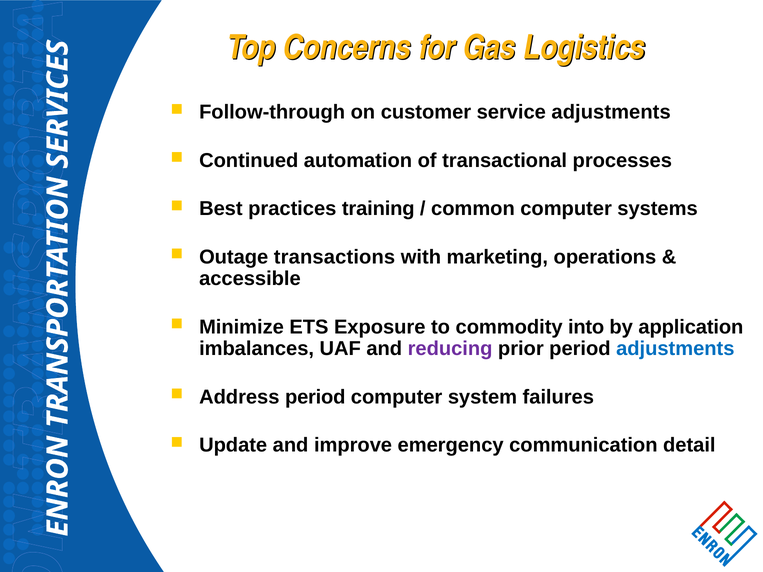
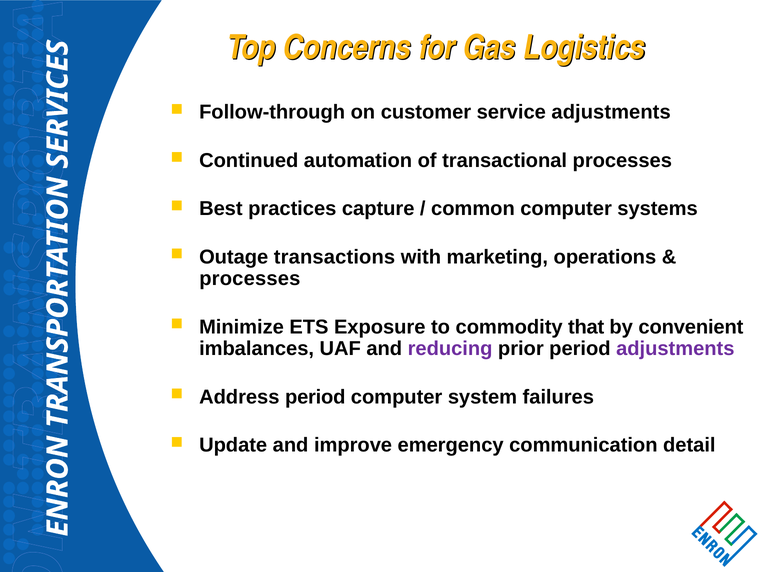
training: training -> capture (378, 209)
accessible: accessible -> processes (250, 279)
into: into -> that (586, 327)
application: application -> convenient (691, 327)
adjustments colour: blue -> purple (675, 349)
